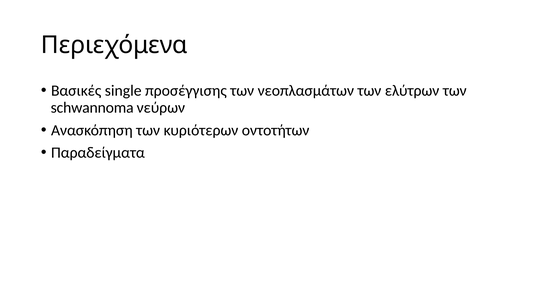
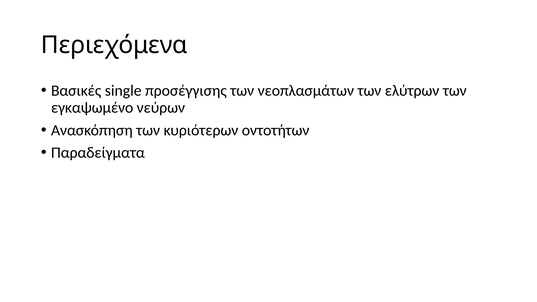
schwannoma: schwannoma -> εγκαψωμένο (92, 108)
